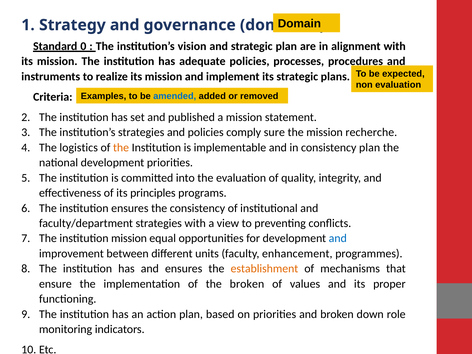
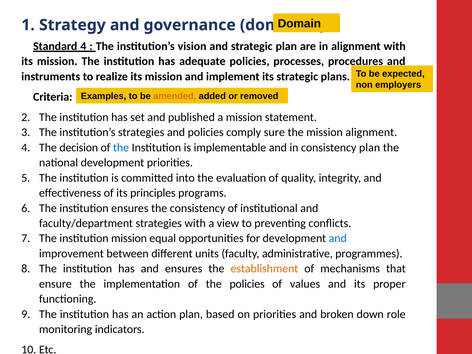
Standard 0: 0 -> 4 (83, 46)
non evaluation: evaluation -> employers (398, 85)
amended colour: blue -> orange (175, 96)
mission recherche: recherche -> alignment (371, 132)
logistics: logistics -> decision (79, 148)
the colour: orange -> blue (121, 148)
enhancement: enhancement -> administrative (297, 254)
the broken: broken -> policies (247, 284)
